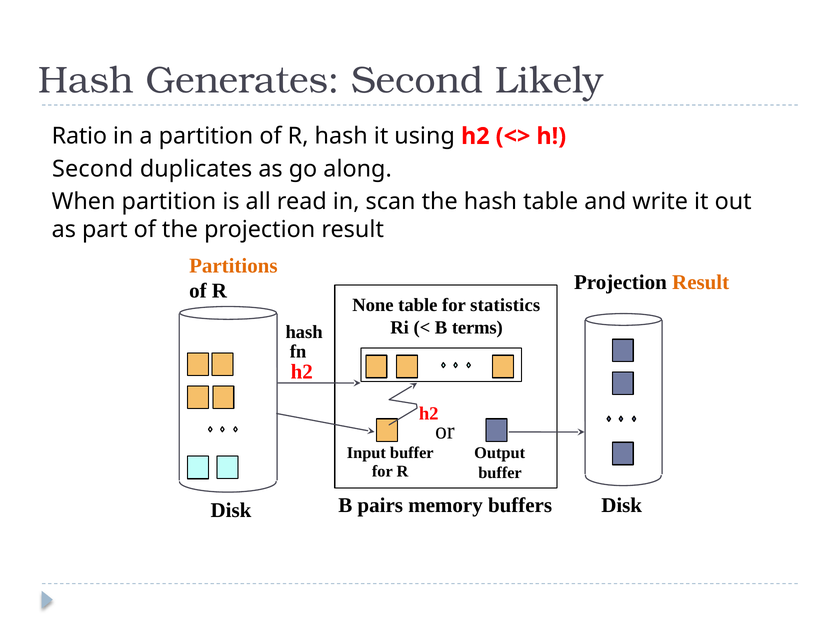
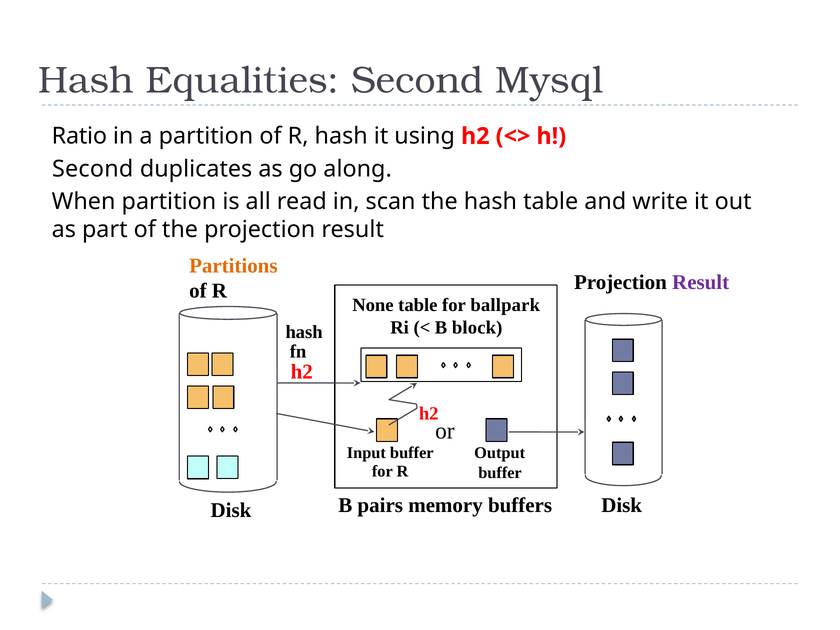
Generates: Generates -> Equalities (243, 80)
Likely: Likely -> Mysql (549, 80)
Result colour: orange -> purple (701, 282)
statistics: statistics -> ballpark (505, 305)
terms: terms -> block (477, 328)
